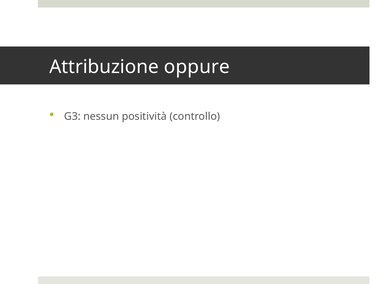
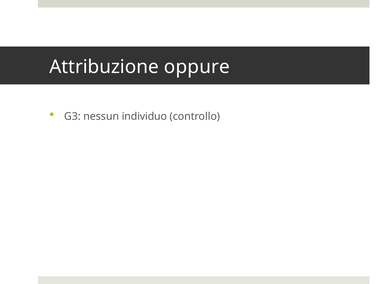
positività: positività -> individuo (144, 117)
